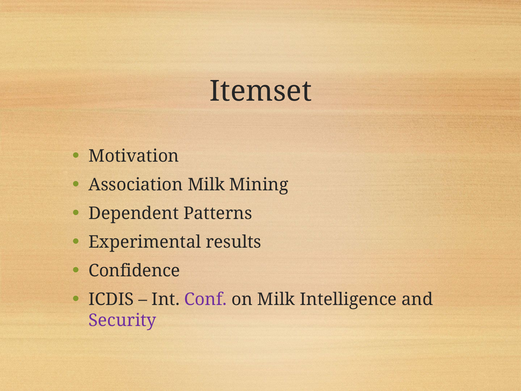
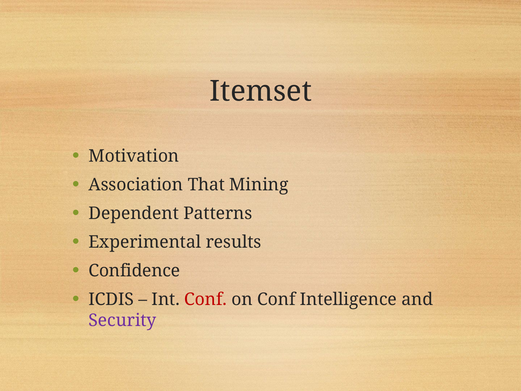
Association Milk: Milk -> That (206, 185)
Conf colour: purple -> red (206, 299)
on Milk: Milk -> Conf (276, 299)
